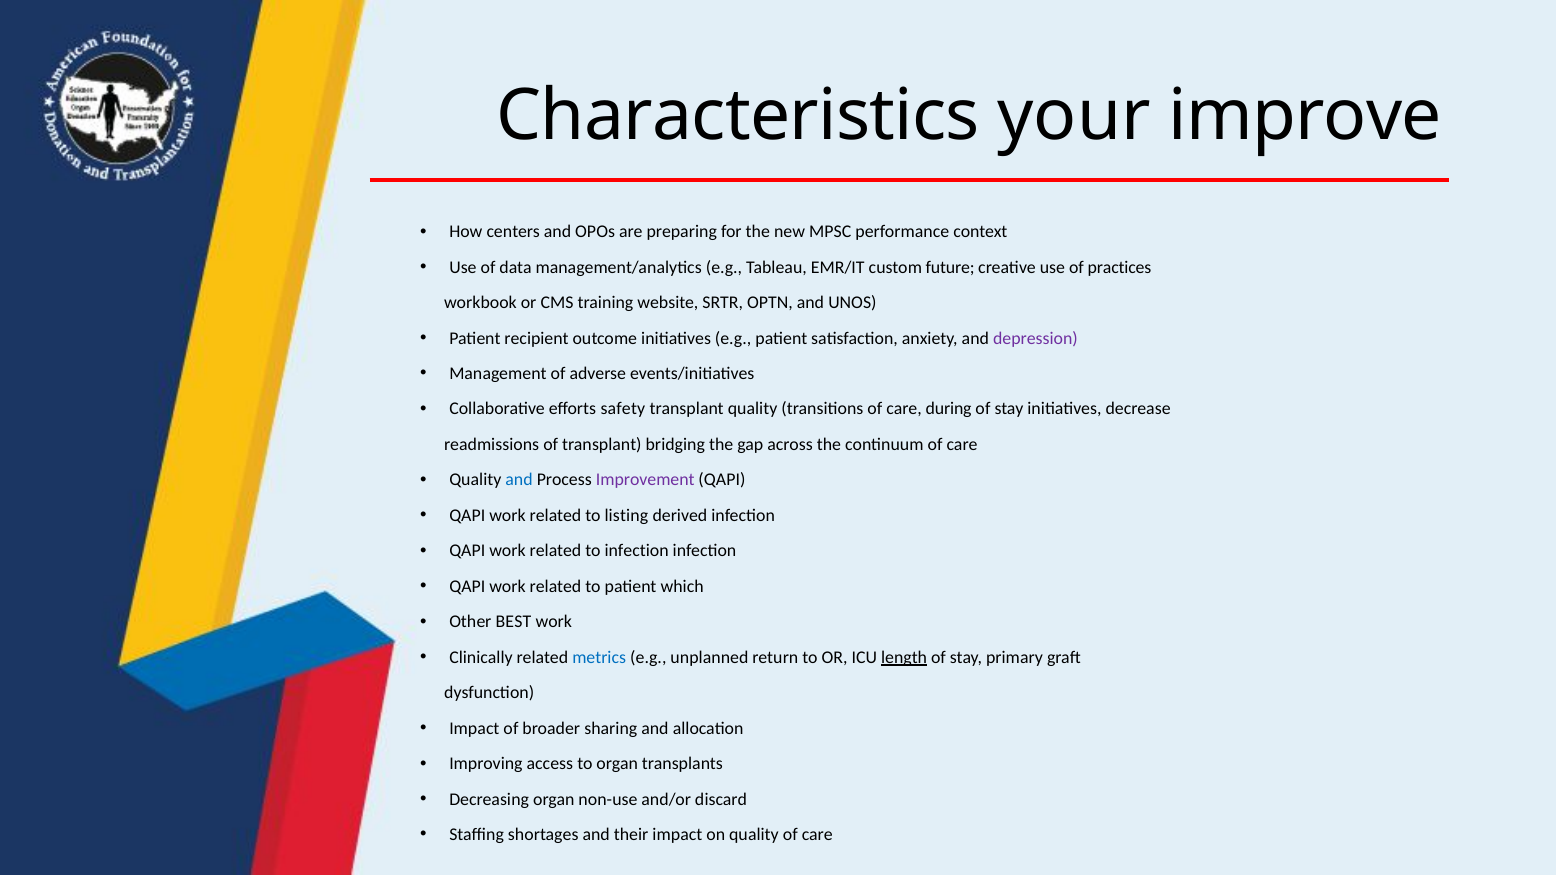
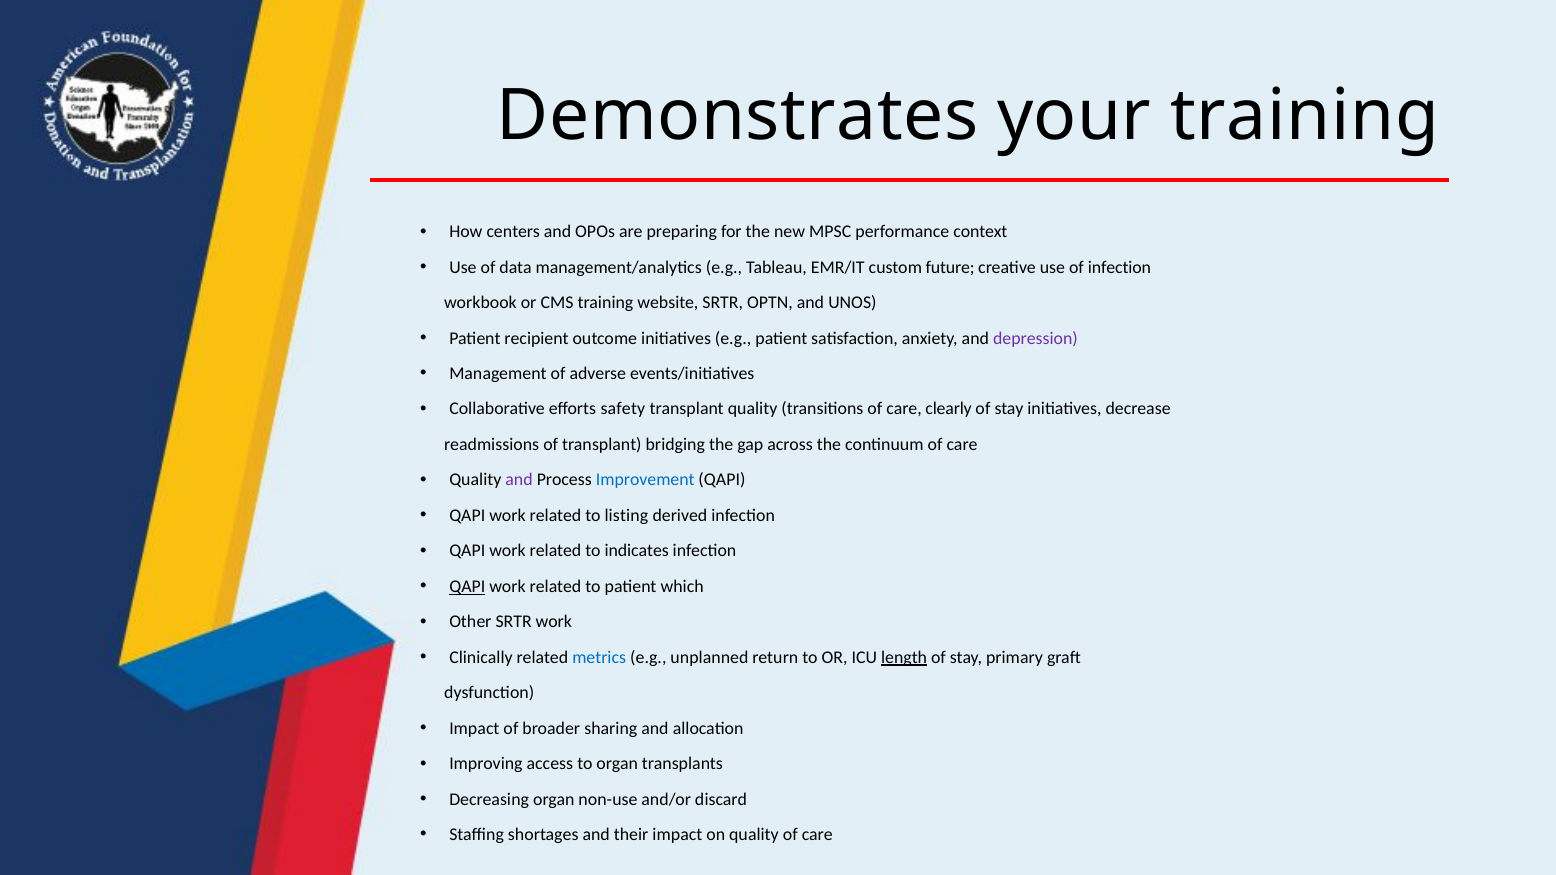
Characteristics: Characteristics -> Demonstrates (738, 116)
your improve: improve -> training (1305, 116)
of practices: practices -> infection (1119, 267)
during: during -> clearly (949, 409)
and colour: blue -> purple (519, 480)
Improvement colour: purple -> blue (645, 480)
to infection: infection -> indicates (637, 551)
QAPI underline: none -> present (467, 587)
Other BEST: BEST -> SRTR (514, 622)
